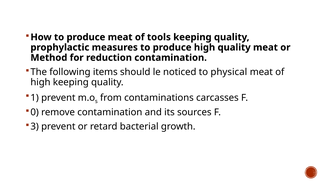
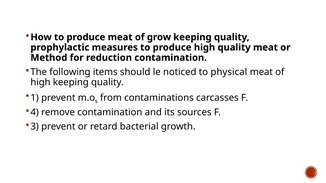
tools: tools -> grow (159, 37)
0: 0 -> 4 (35, 112)
